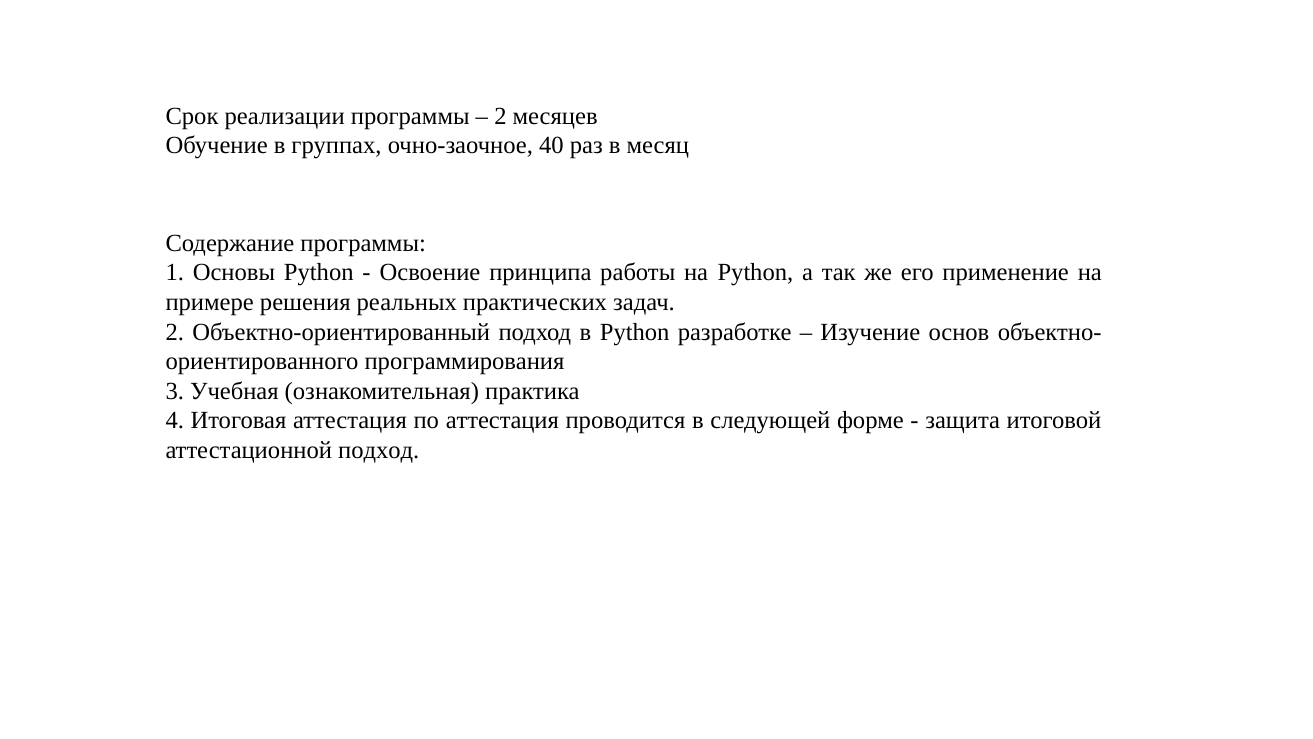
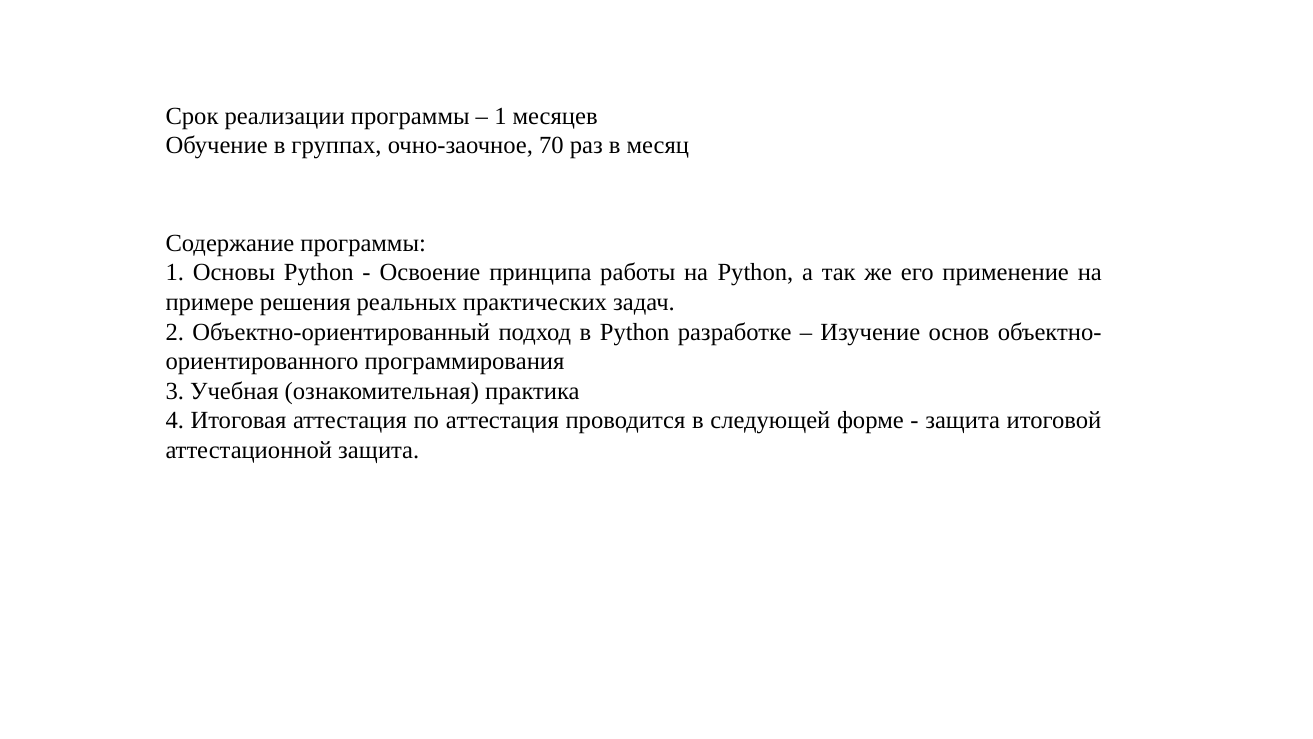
2: 2 -> 1 (500, 116)
40: 40 -> 70 (551, 145)
аттестационной подход: подход -> защита (379, 450)
